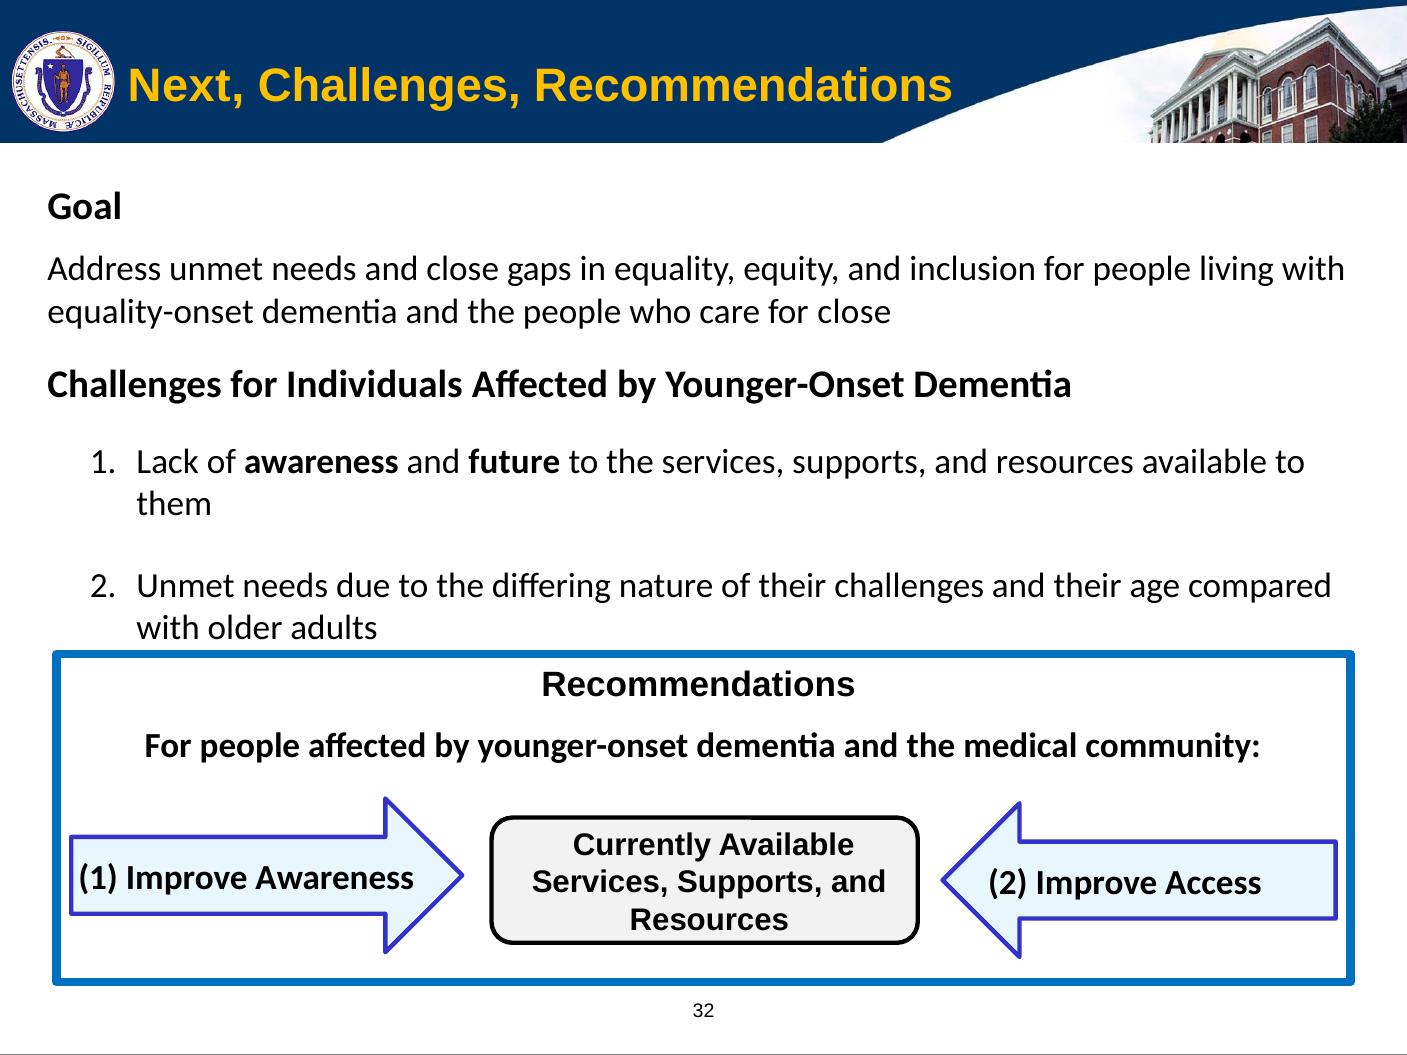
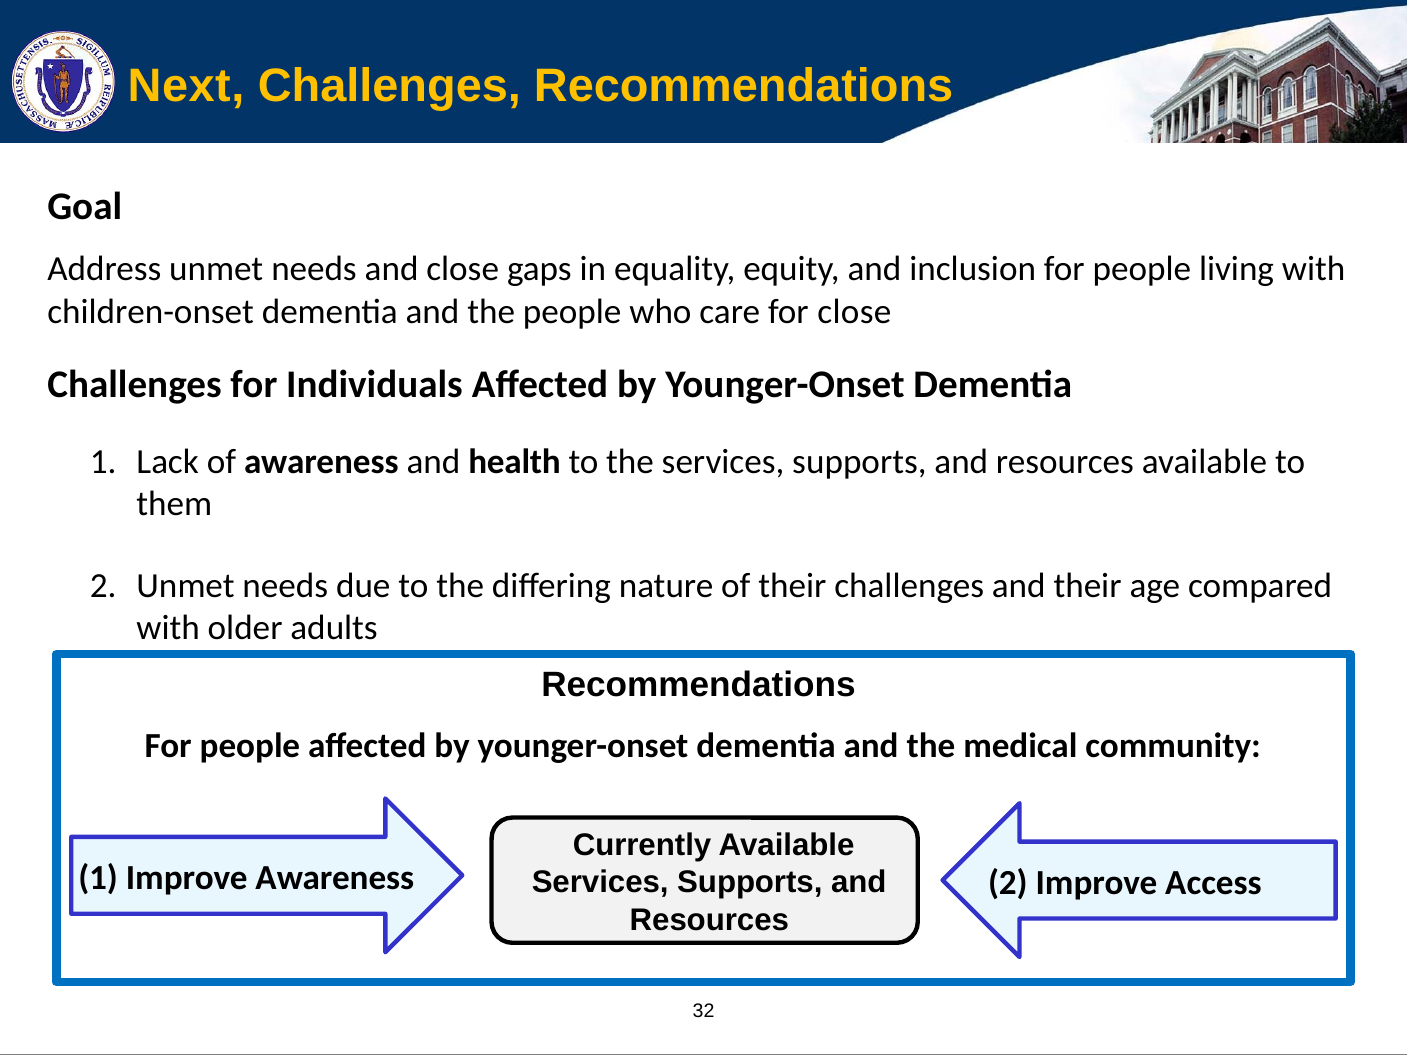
equality-onset: equality-onset -> children-onset (151, 312)
future: future -> health (515, 462)
